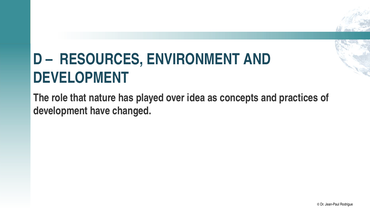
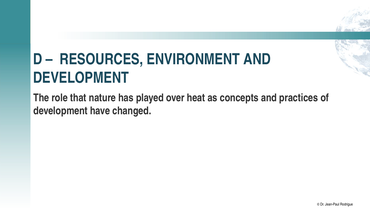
idea: idea -> heat (196, 98)
